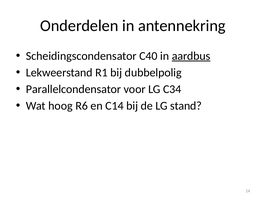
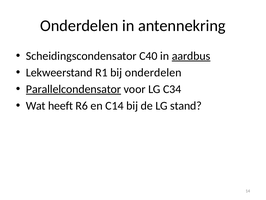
bij dubbelpolig: dubbelpolig -> onderdelen (153, 72)
Parallelcondensator underline: none -> present (74, 89)
hoog: hoog -> heeft (61, 105)
